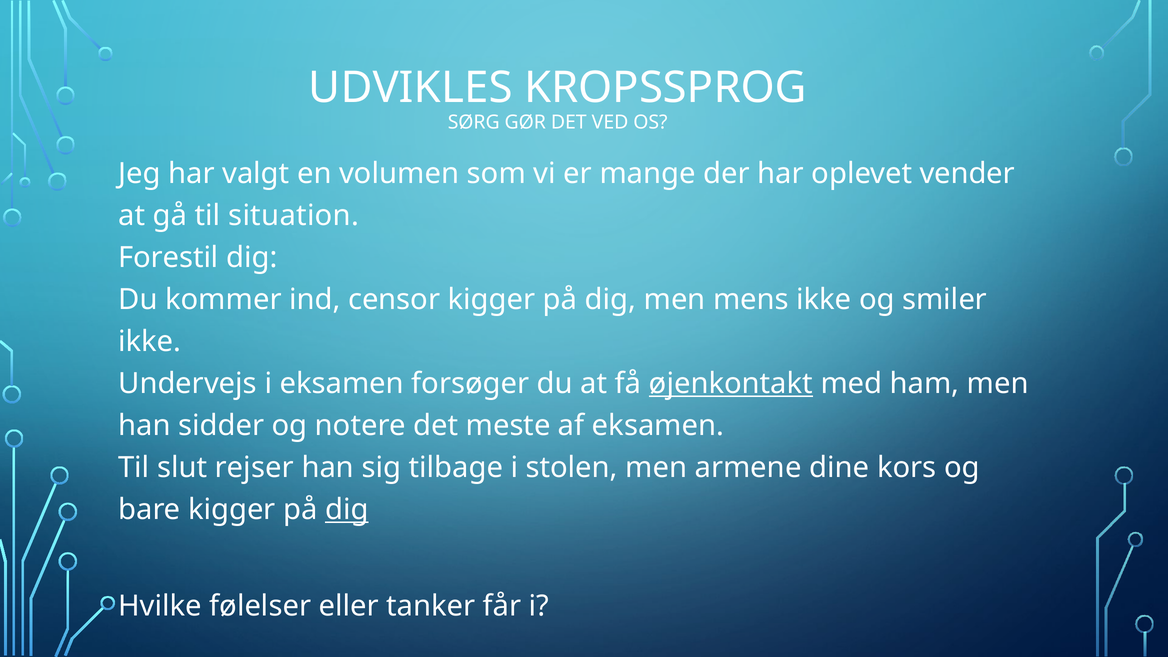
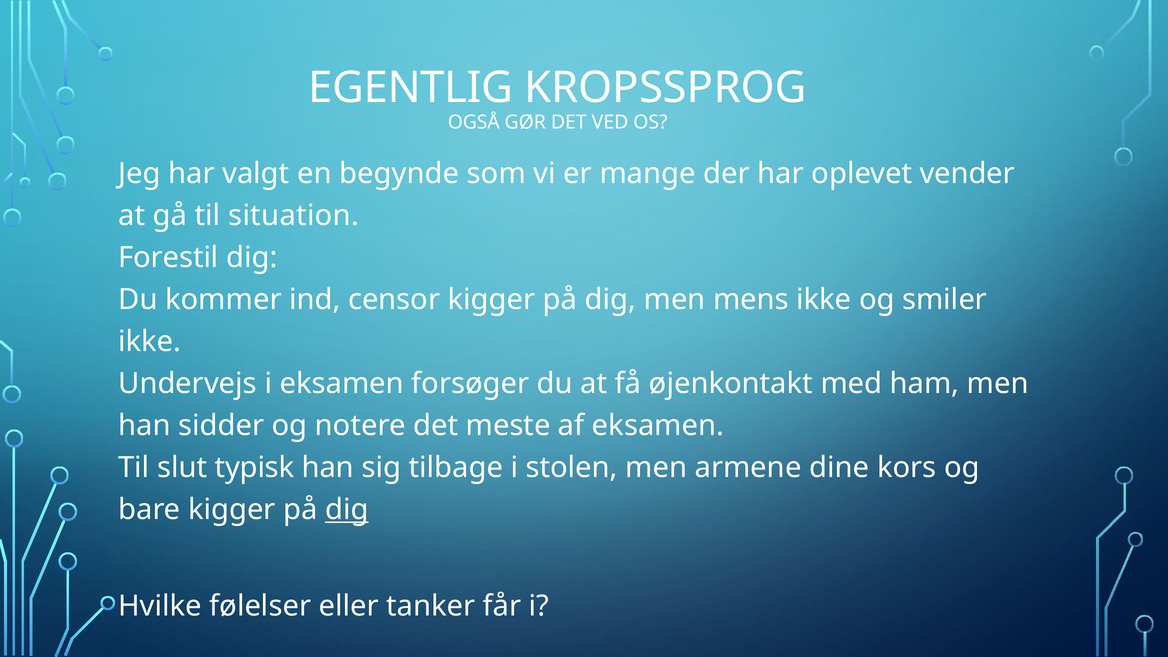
UDVIKLES: UDVIKLES -> EGENTLIG (411, 88)
SØRG: SØRG -> OGSÅ (474, 122)
volumen: volumen -> begynde (399, 173)
øjenkontakt underline: present -> none (731, 384)
rejser: rejser -> typisk (254, 468)
